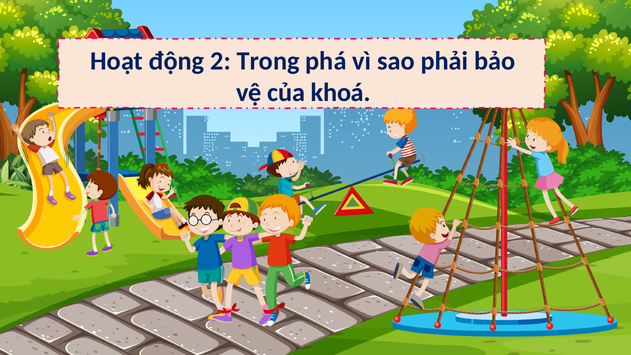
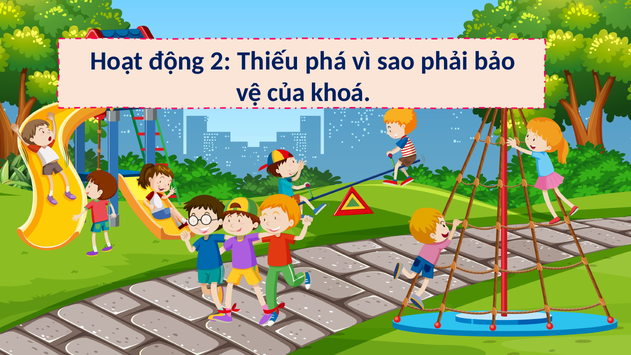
Trong: Trong -> Thiếu (268, 61)
